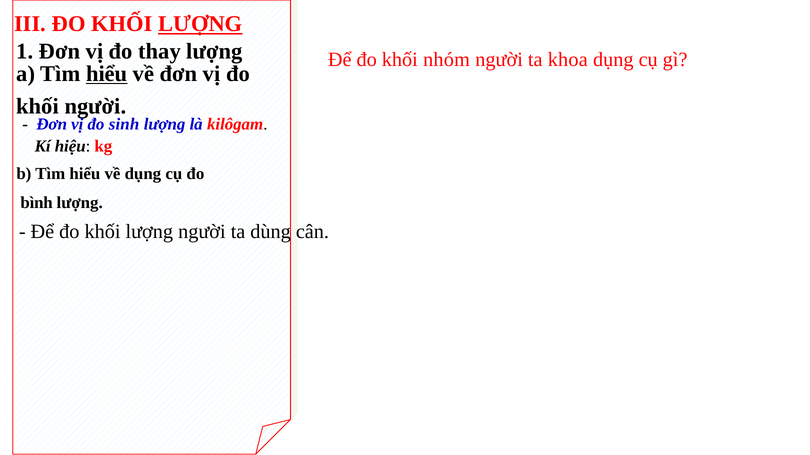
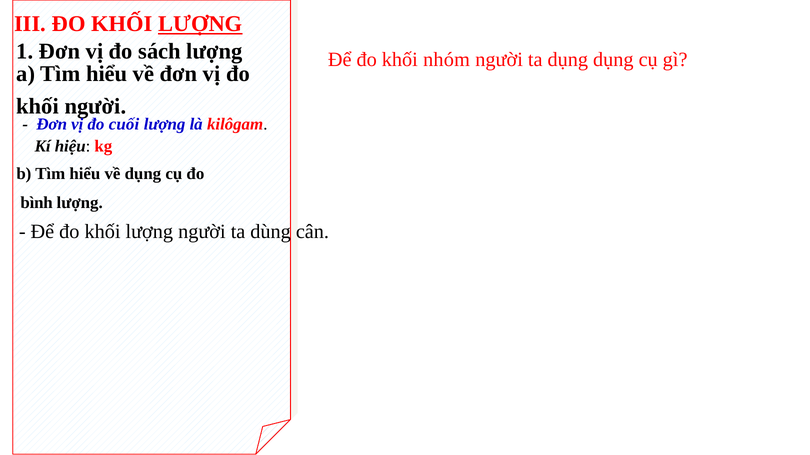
thay: thay -> sách (160, 51)
ta khoa: khoa -> dụng (568, 60)
hiểu underline: present -> none (107, 74)
sinh: sinh -> cuối (124, 124)
